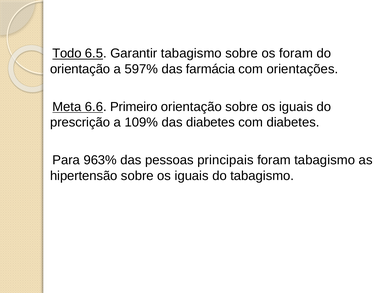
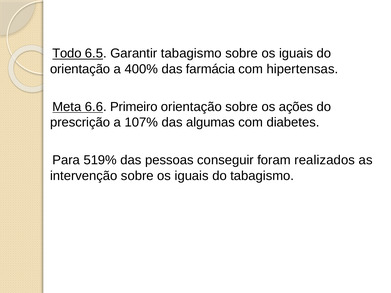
foram: foram -> iguais (296, 53)
597%: 597% -> 400% (141, 69)
orientações: orientações -> hipertensas (302, 69)
orientação sobre os iguais: iguais -> ações (296, 107)
109%: 109% -> 107% (141, 123)
das diabetes: diabetes -> algumas (211, 123)
963%: 963% -> 519% (100, 160)
principais: principais -> conseguir (225, 160)
foram tabagismo: tabagismo -> realizados (325, 160)
hipertensão: hipertensão -> intervenção (84, 176)
